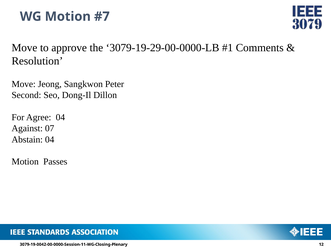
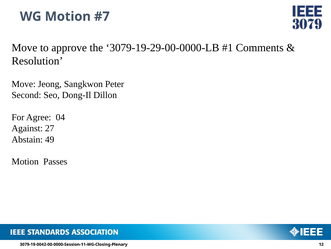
07: 07 -> 27 (50, 128)
Abstain 04: 04 -> 49 (50, 139)
